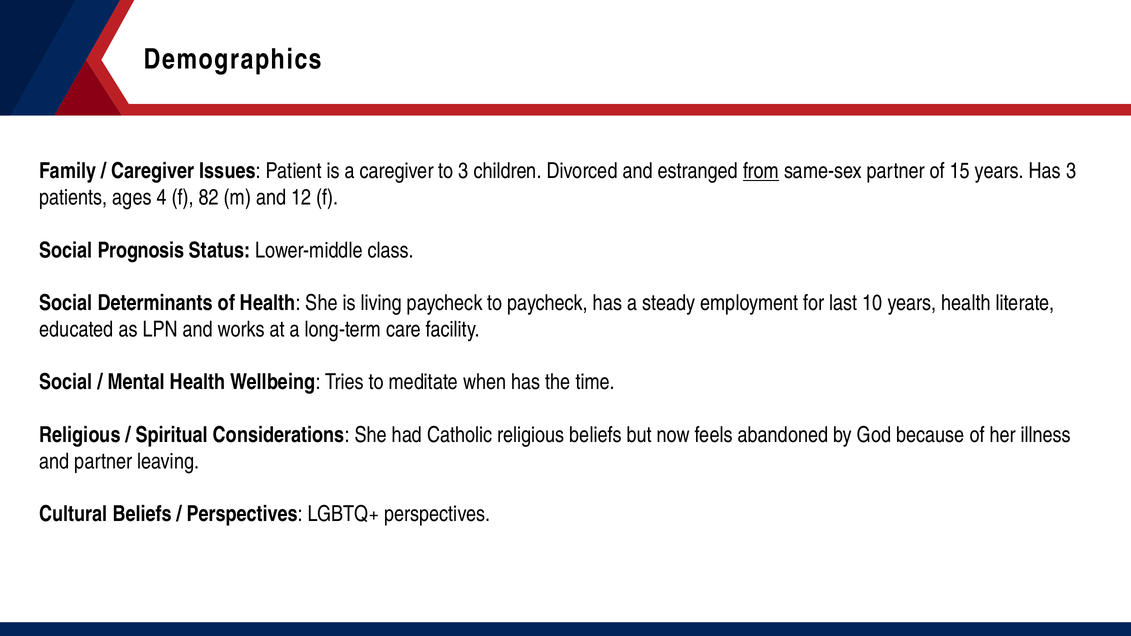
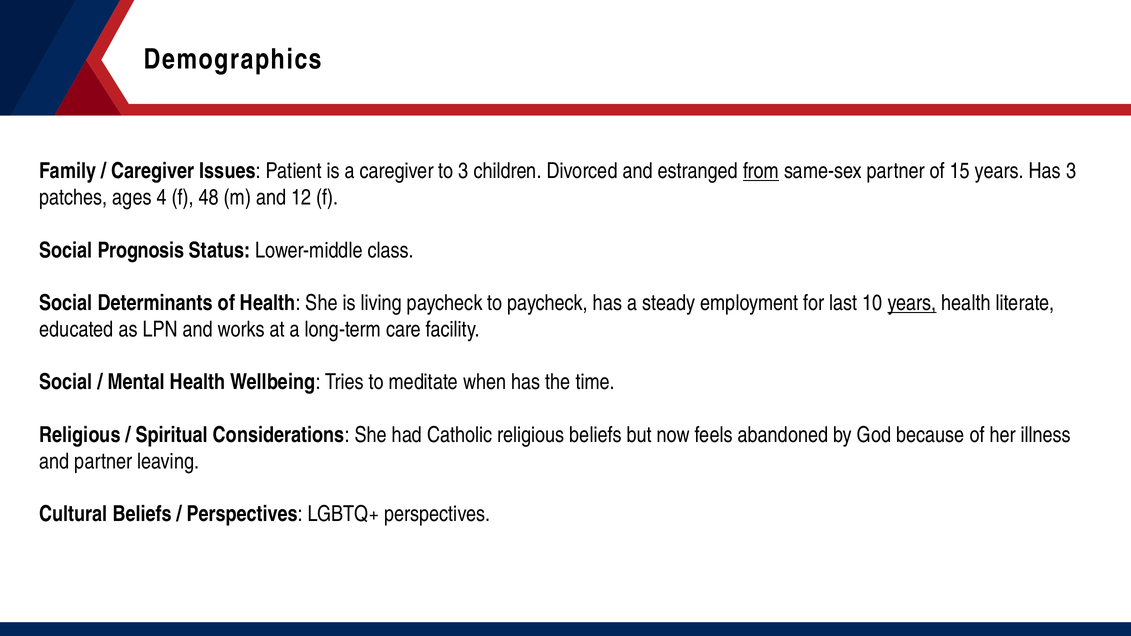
patients: patients -> patches (73, 198)
82: 82 -> 48 (209, 198)
years underline: none -> present (912, 303)
